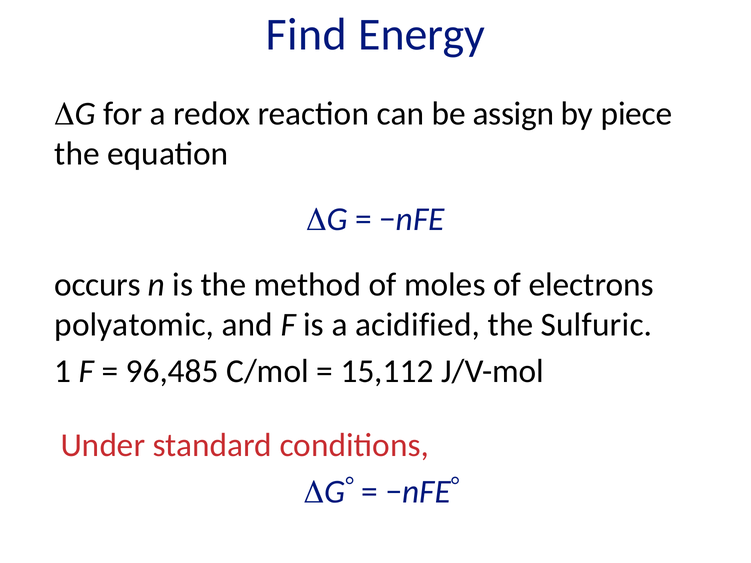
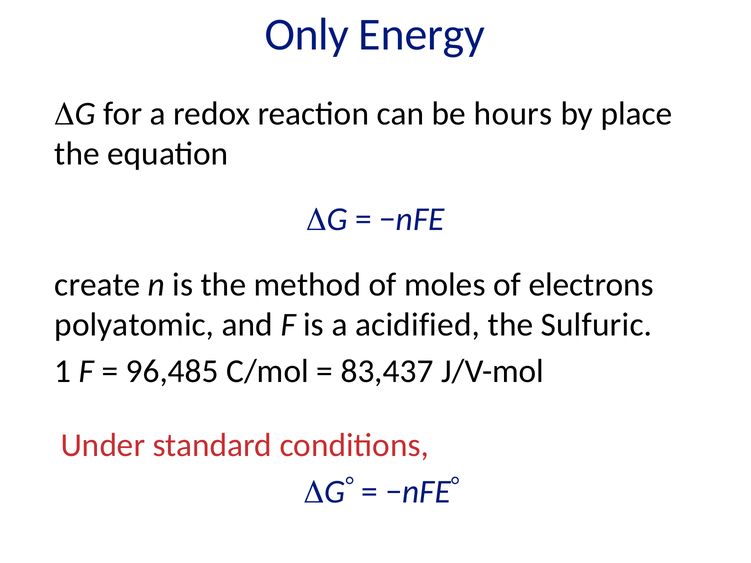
Find: Find -> Only (307, 35)
assign: assign -> hours (513, 114)
piece: piece -> place (636, 114)
occurs: occurs -> create (97, 285)
15,112: 15,112 -> 83,437 (387, 371)
